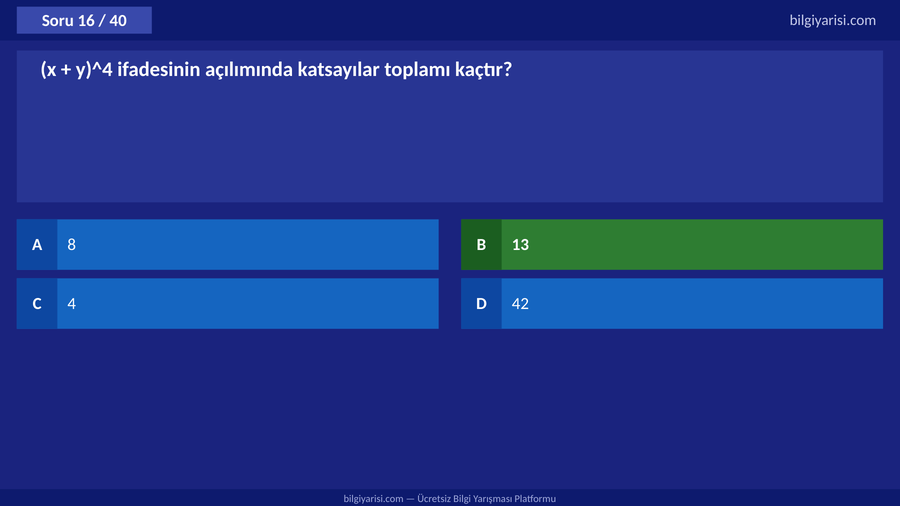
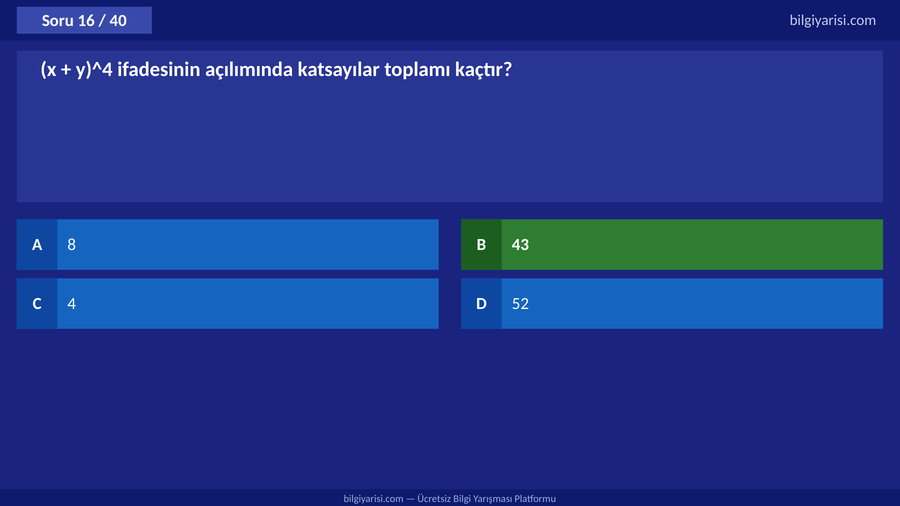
13: 13 -> 43 (520, 245)
42: 42 -> 52 (520, 304)
